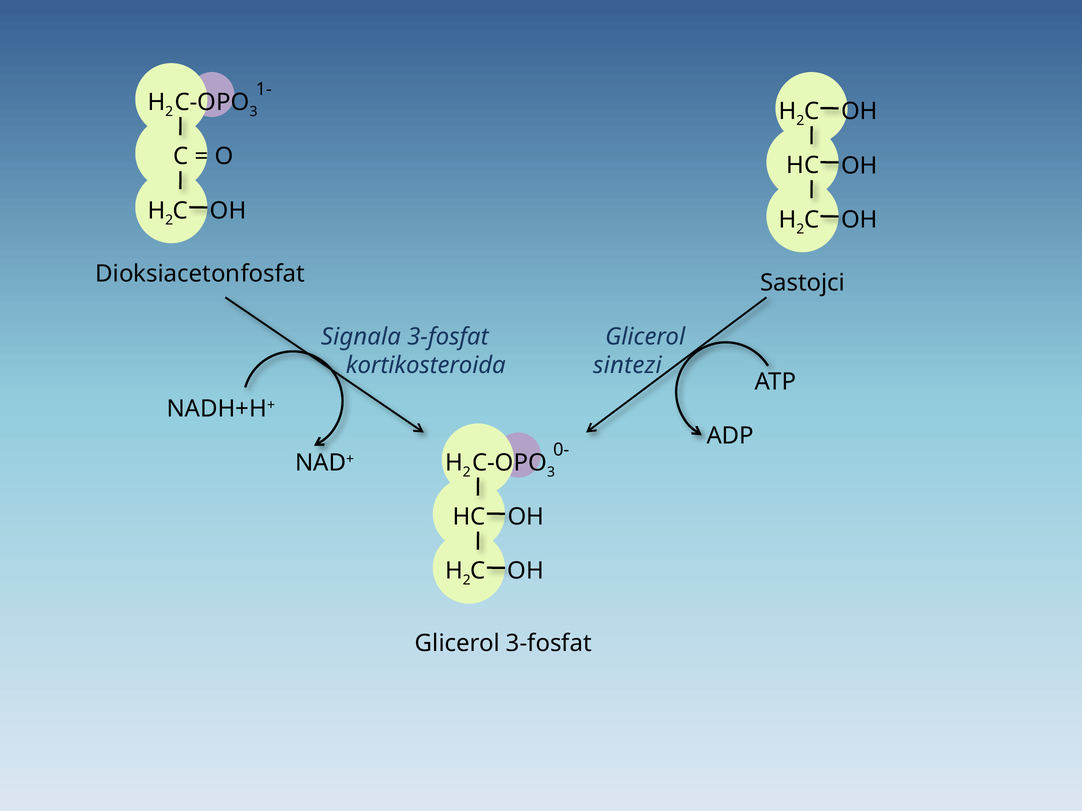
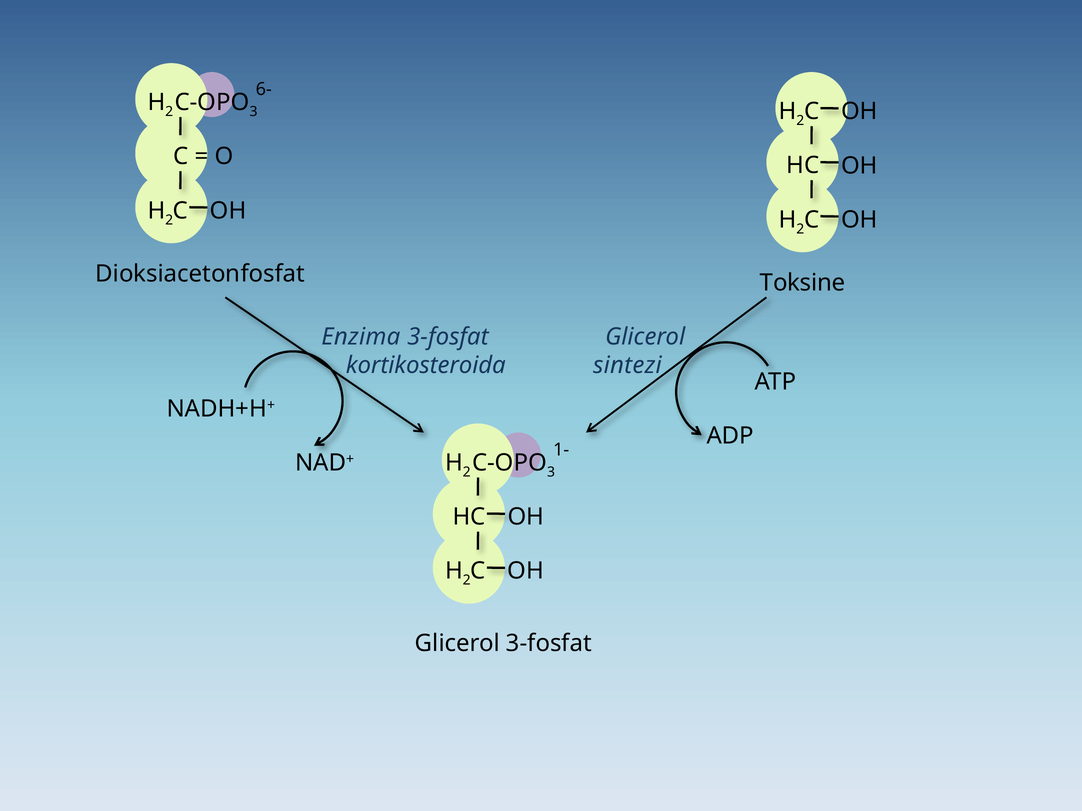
1-: 1- -> 6- (264, 89)
Sastojci: Sastojci -> Toksine (803, 283)
Signala: Signala -> Enzima (361, 337)
0-: 0- -> 1- (561, 450)
